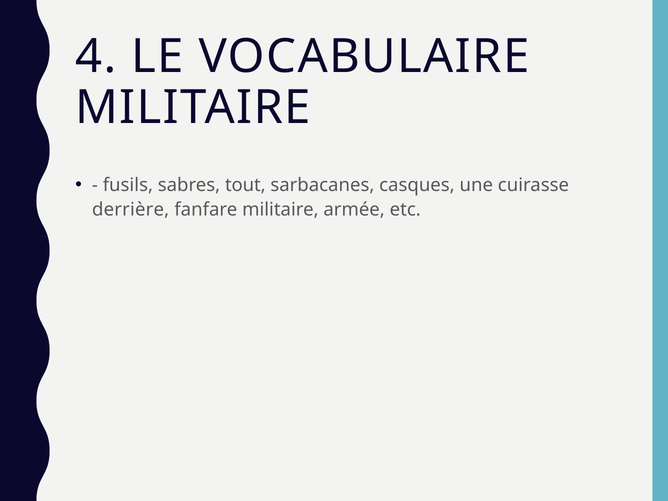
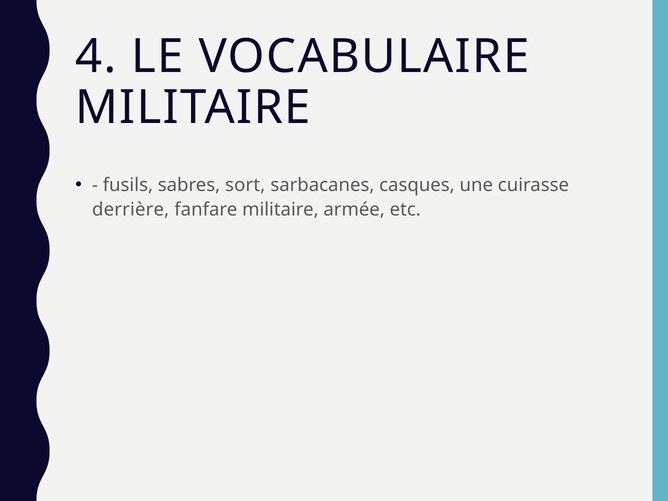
tout: tout -> sort (245, 185)
